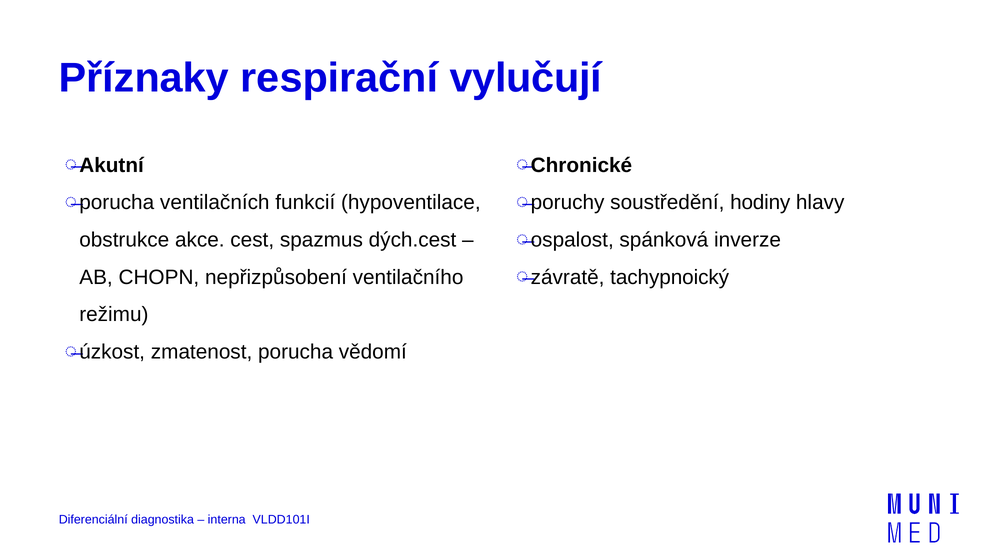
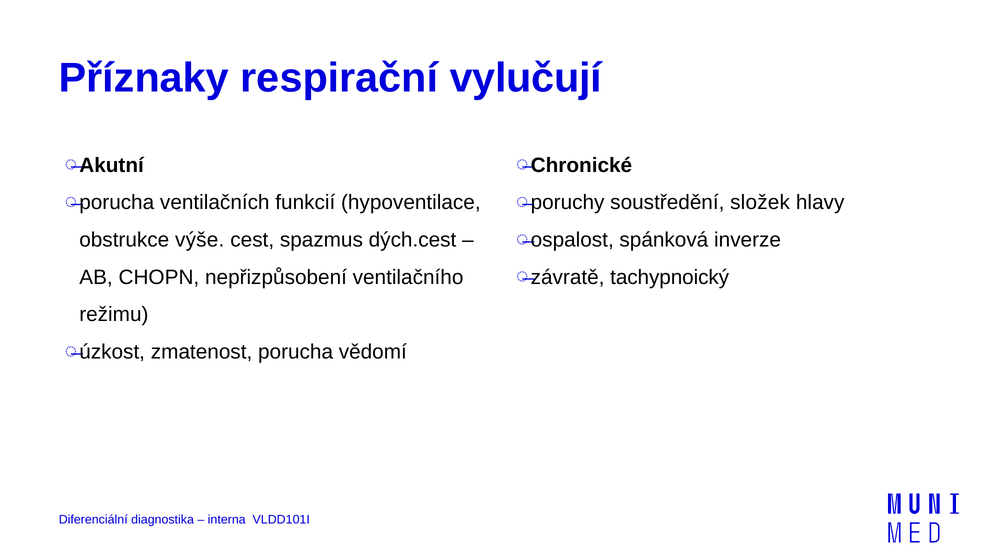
hodiny: hodiny -> složek (760, 202)
akce: akce -> výše (200, 240)
